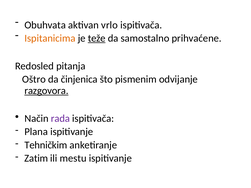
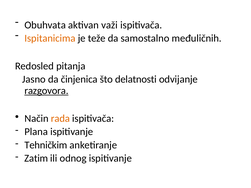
vrlo: vrlo -> važi (109, 25)
teže underline: present -> none (97, 38)
prihvaćene: prihvaćene -> međuličnih (197, 38)
Oštro: Oštro -> Jasno (34, 79)
pismenim: pismenim -> delatnosti (136, 79)
rada colour: purple -> orange (60, 119)
mestu: mestu -> odnog (73, 159)
